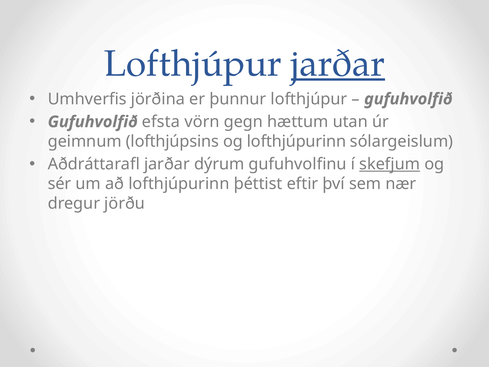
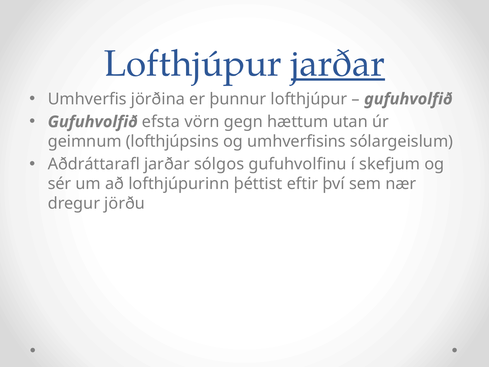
og lofthjúpurinn: lofthjúpurinn -> umhverfisins (296, 141)
dýrum: dýrum -> sólgos (219, 164)
skefjum underline: present -> none (390, 164)
